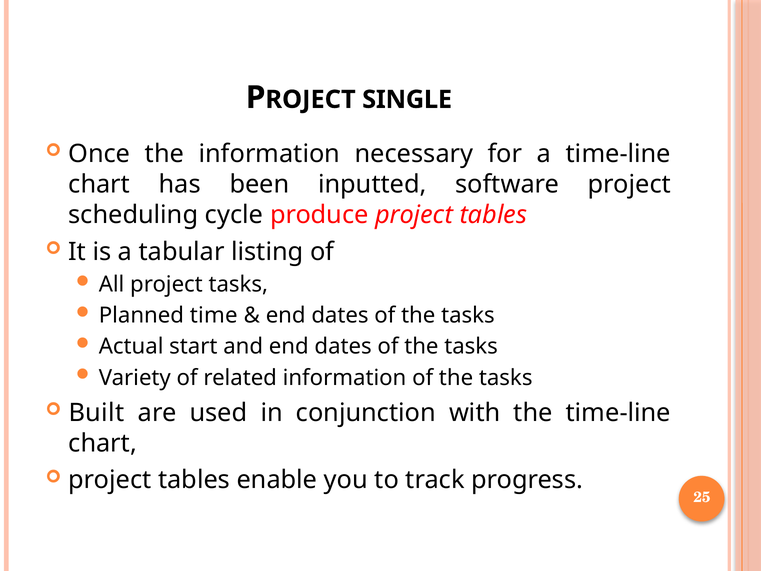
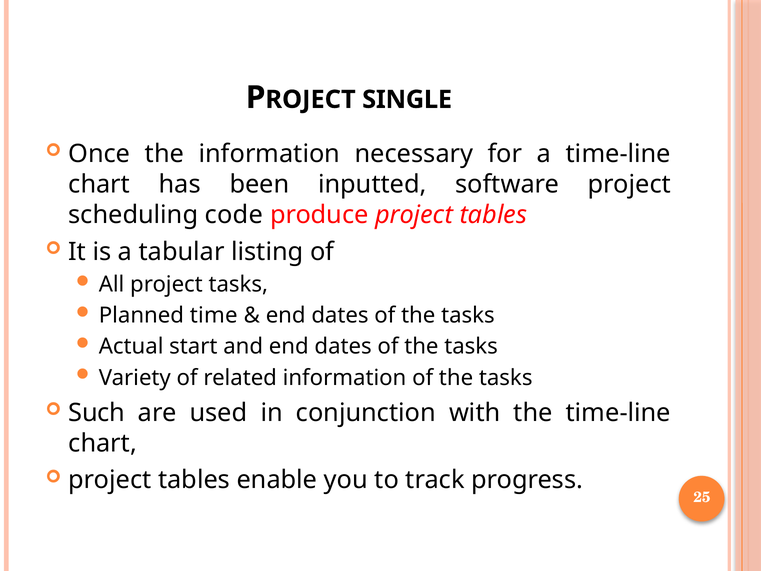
cycle: cycle -> code (234, 215)
Built: Built -> Such (97, 413)
